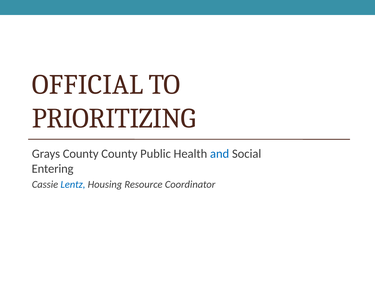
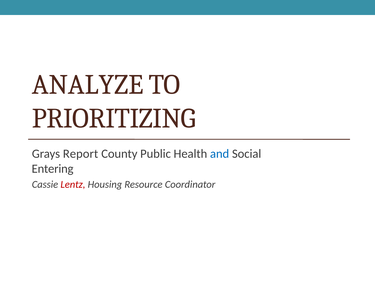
OFFICIAL: OFFICIAL -> ANALYZE (88, 85)
Grays County: County -> Report (81, 154)
Lentz colour: blue -> red (73, 185)
